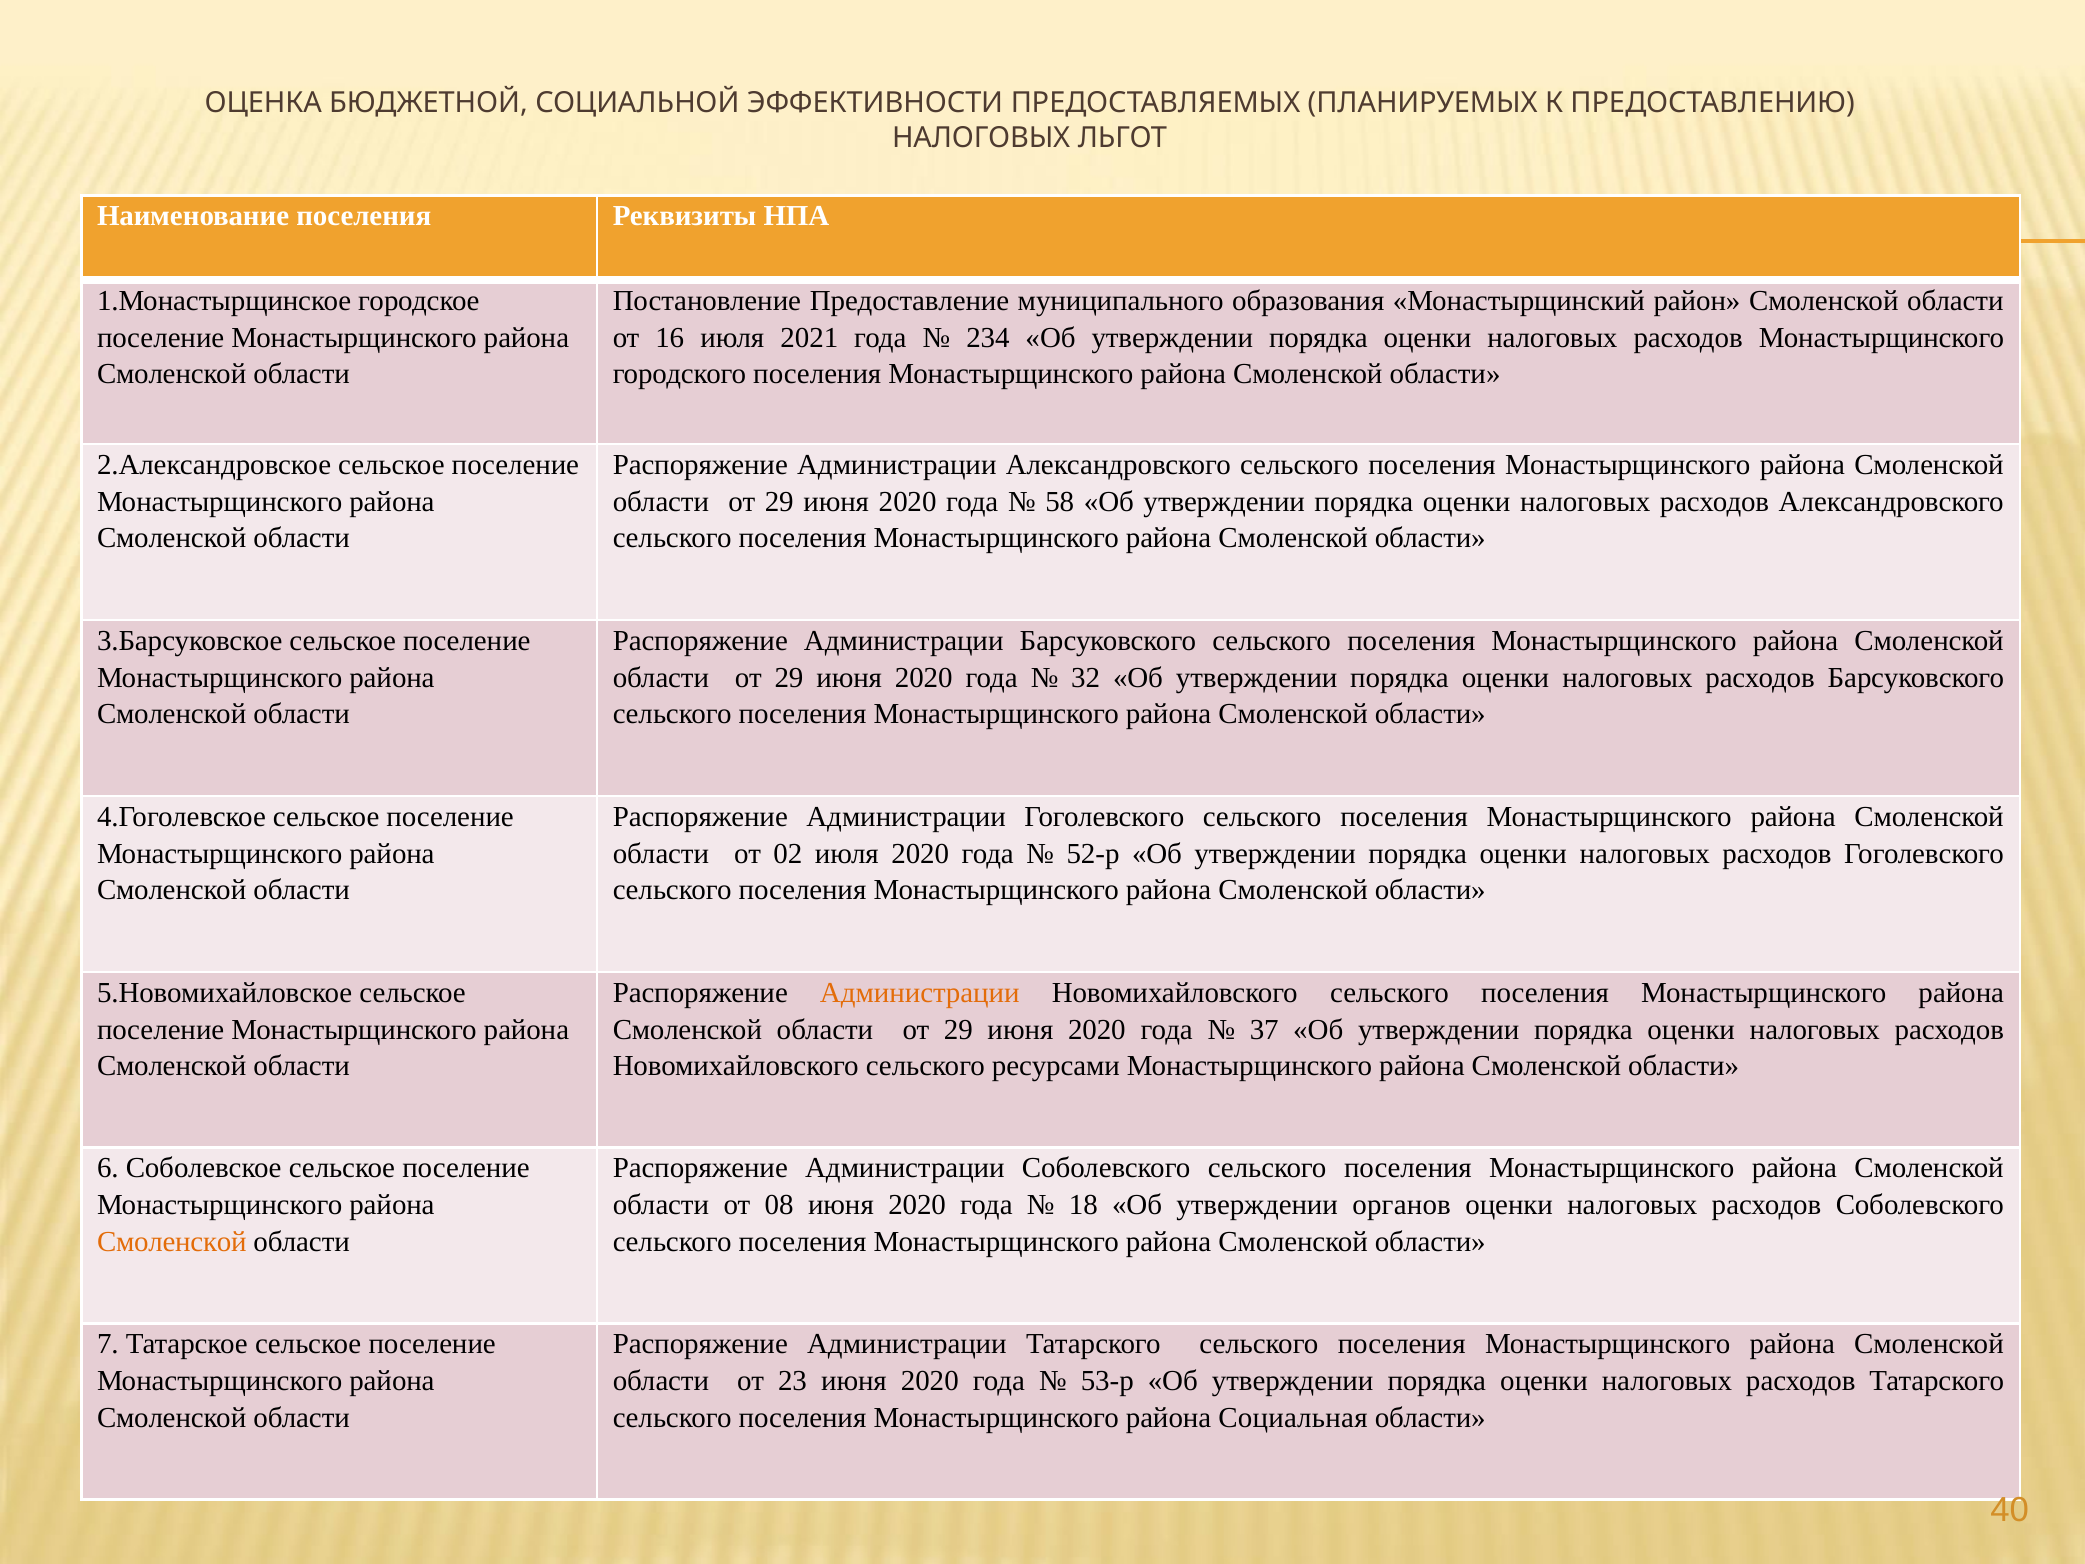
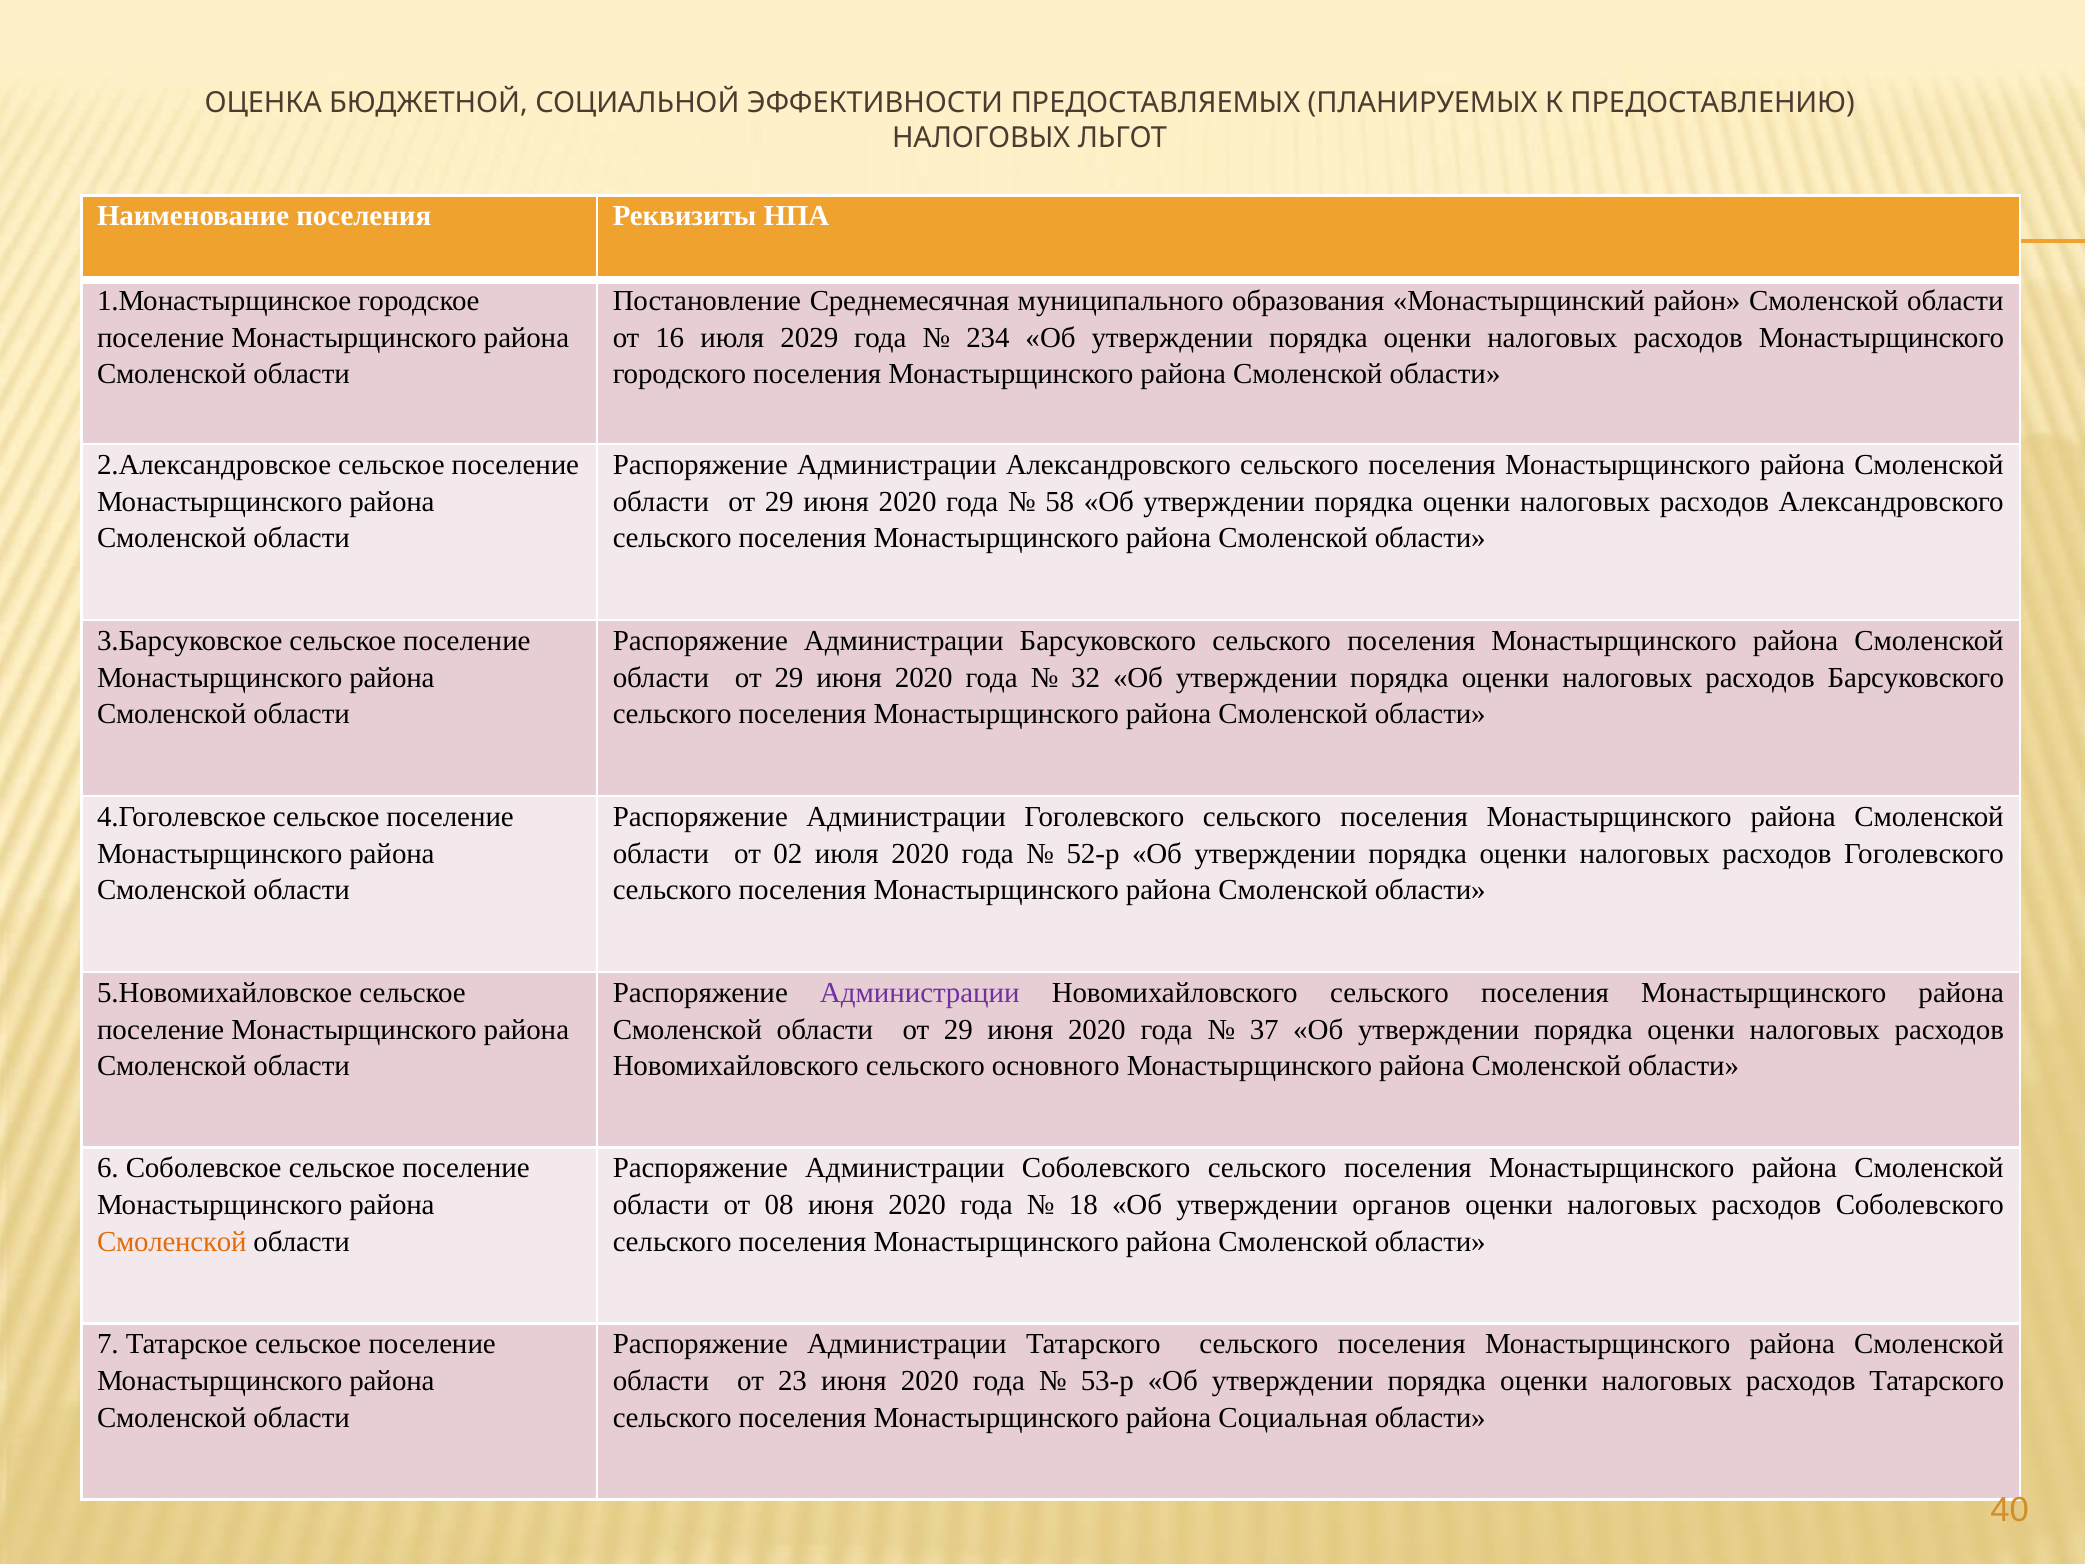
Предоставление: Предоставление -> Среднемесячная (910, 301)
2021: 2021 -> 2029 (809, 338)
Администрации colour: orange -> purple (920, 993)
ресурсами: ресурсами -> основного (1056, 1066)
